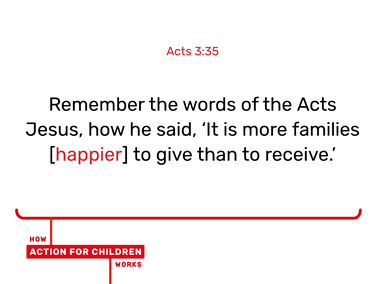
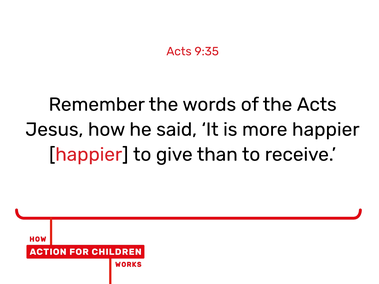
3:35: 3:35 -> 9:35 (207, 51)
more families: families -> happier (326, 130)
